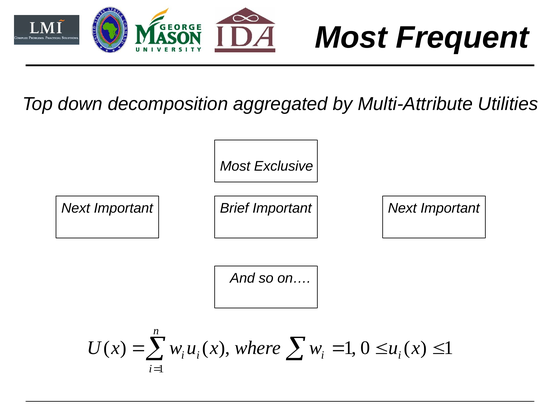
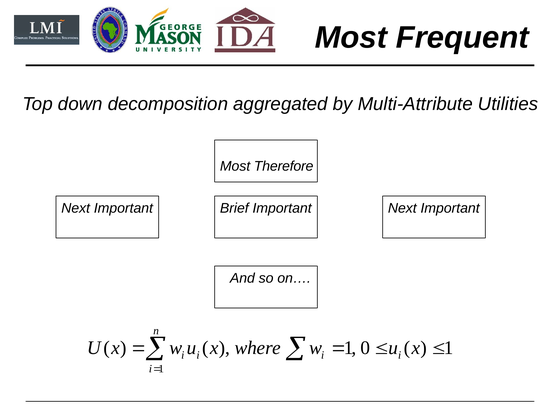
Exclusive: Exclusive -> Therefore (284, 166)
